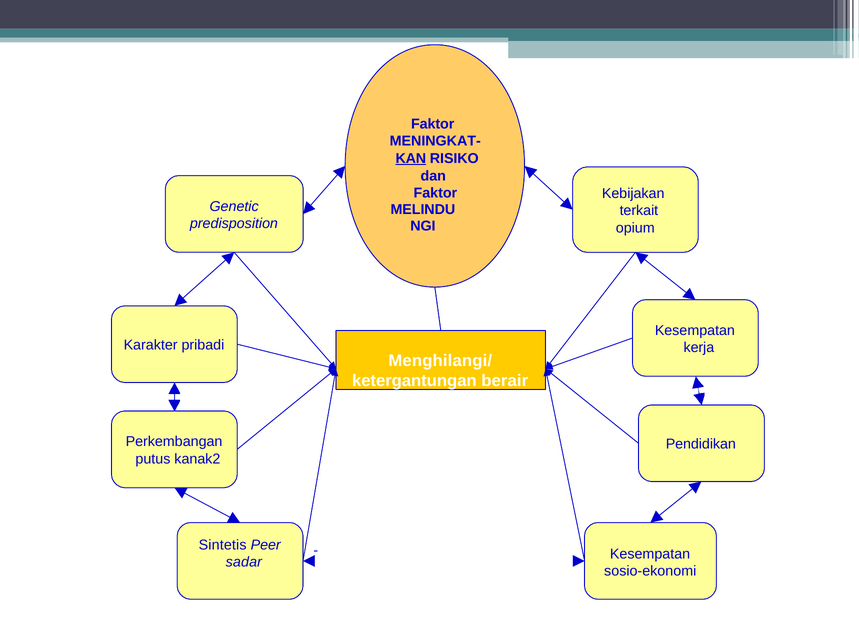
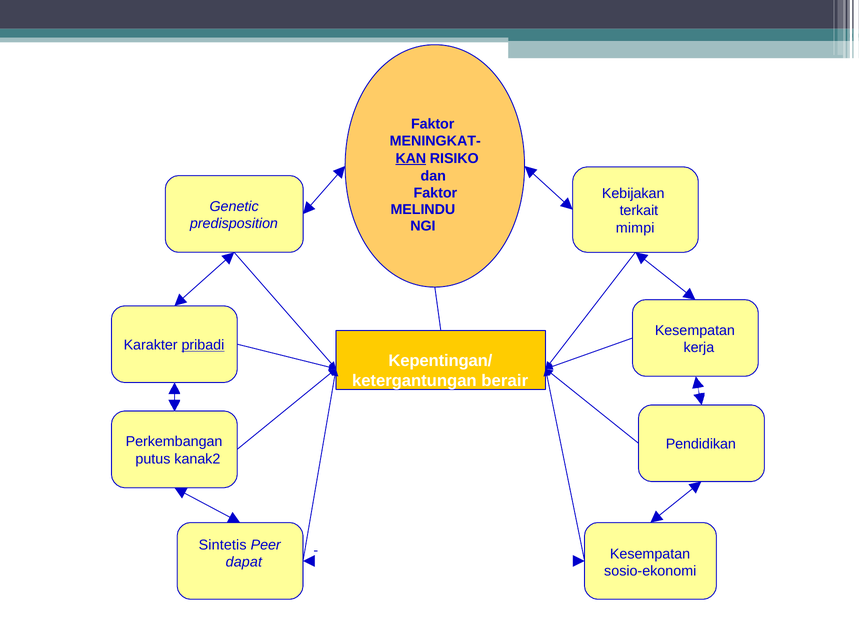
opium: opium -> mimpi (635, 228)
pribadi underline: none -> present (203, 345)
Menghilangi/: Menghilangi/ -> Kepentingan/ (440, 361)
sadar: sadar -> dapat (244, 562)
